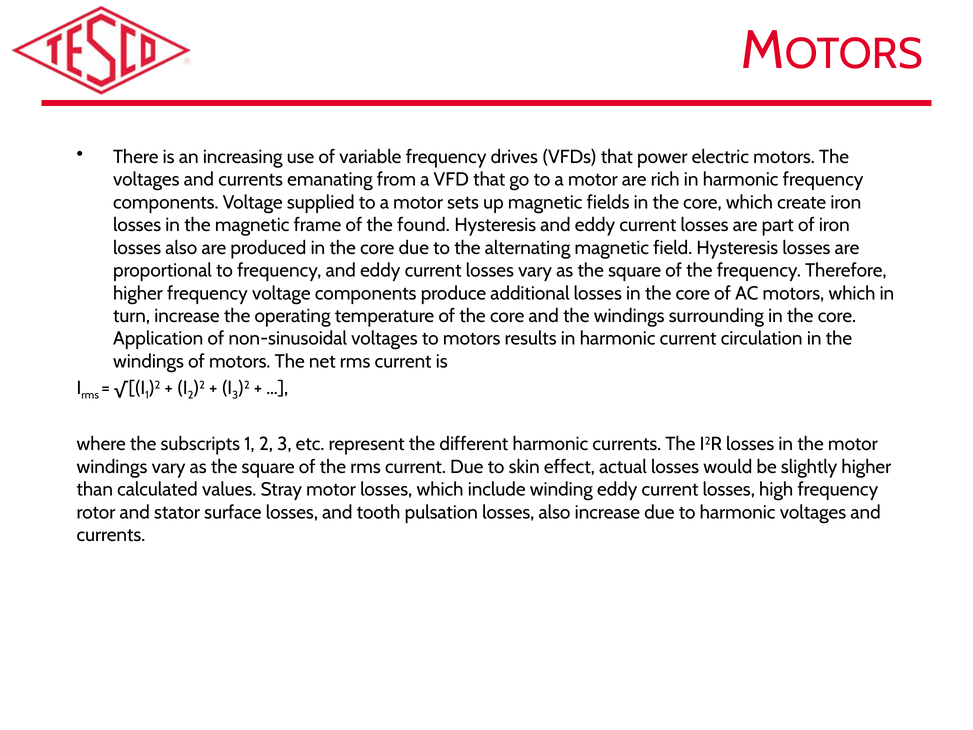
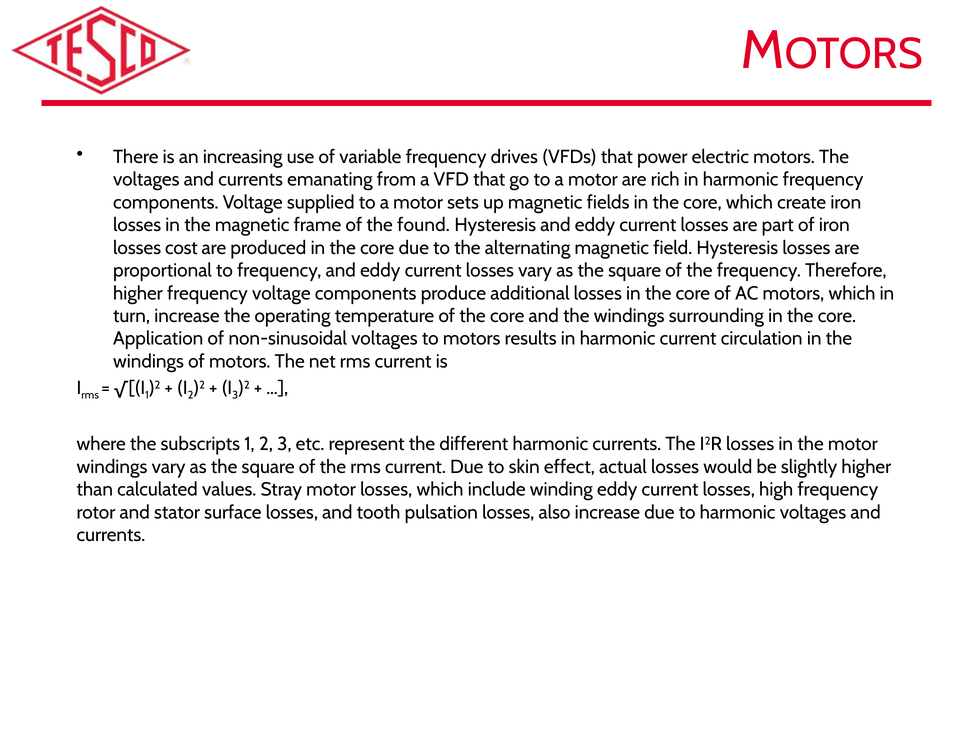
also: also -> cost (181, 248)
